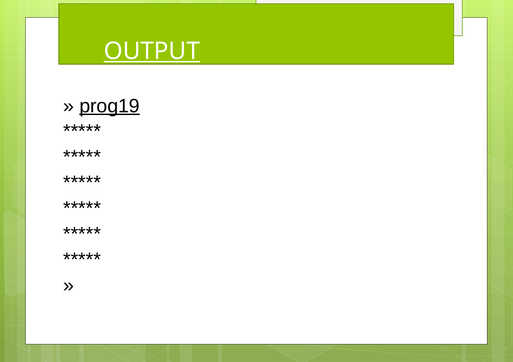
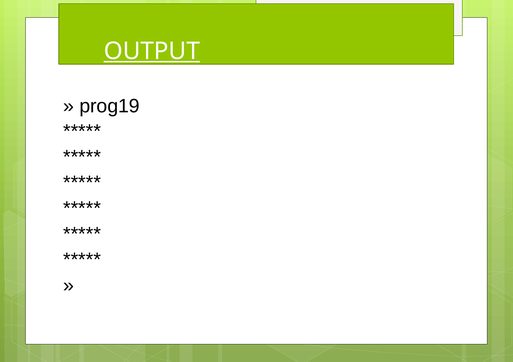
prog19 underline: present -> none (110, 106)
